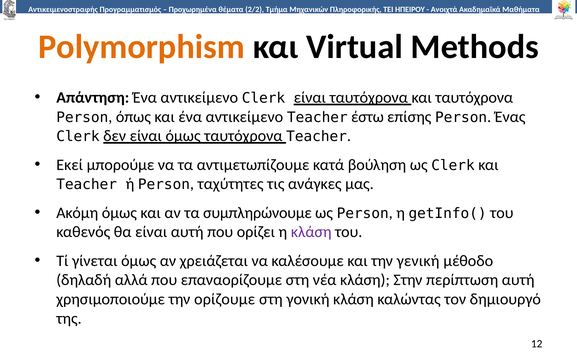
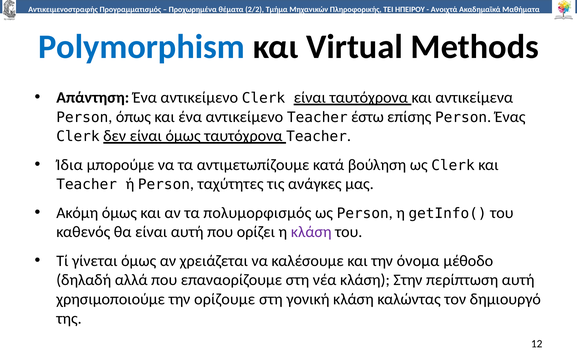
Polymorphism colour: orange -> blue (141, 47)
και ταυτόχρονα: ταυτόχρονα -> αντικείμενα (474, 98)
Εκεί: Εκεί -> Ίδια (70, 165)
συμπληρώνουμε: συμπληρώνουμε -> πολυμορφισμός (257, 213)
γενική: γενική -> όνομα (418, 261)
